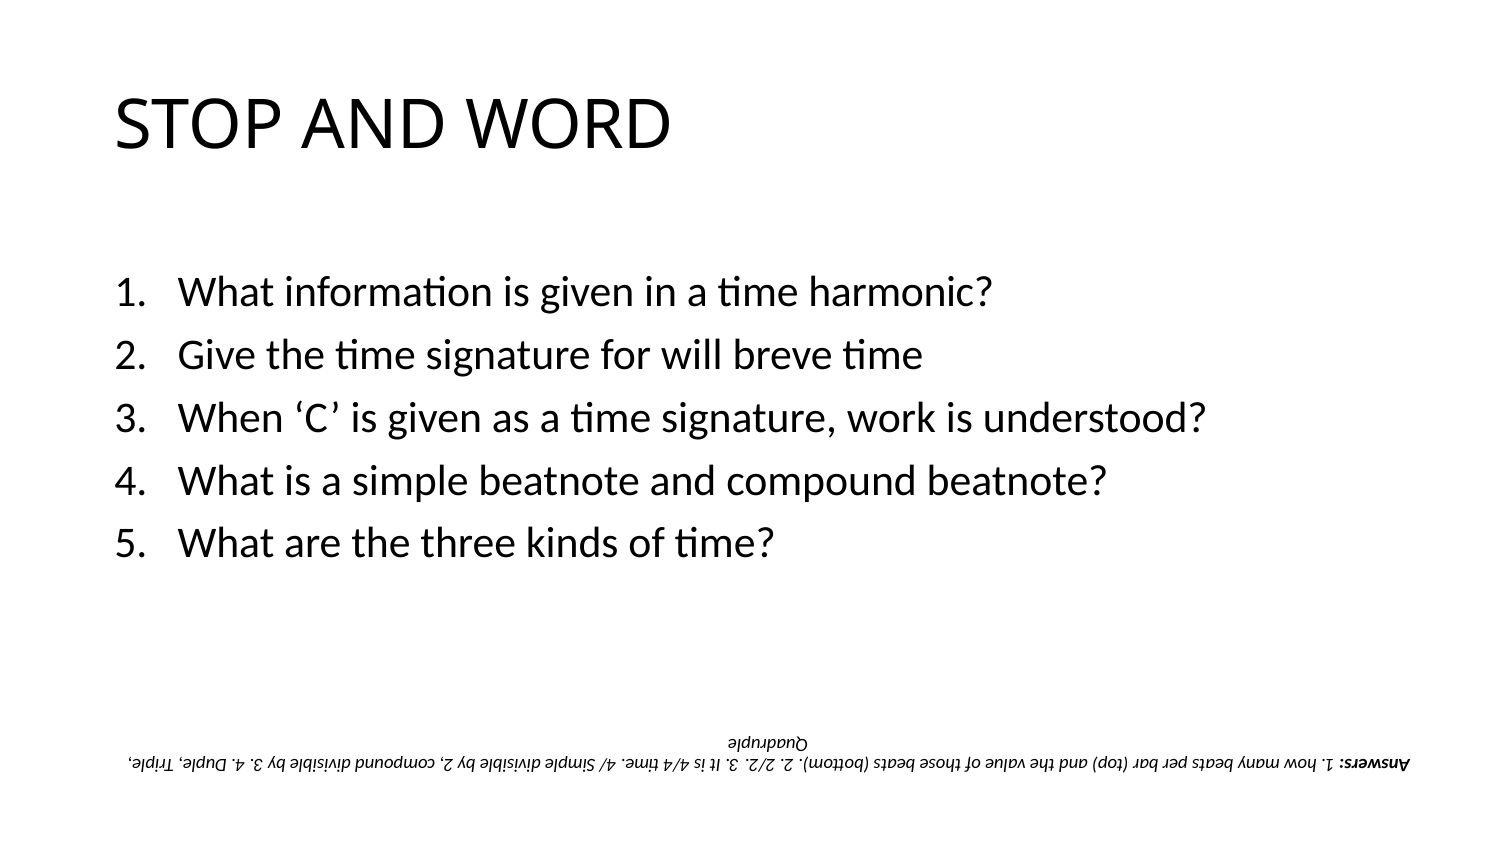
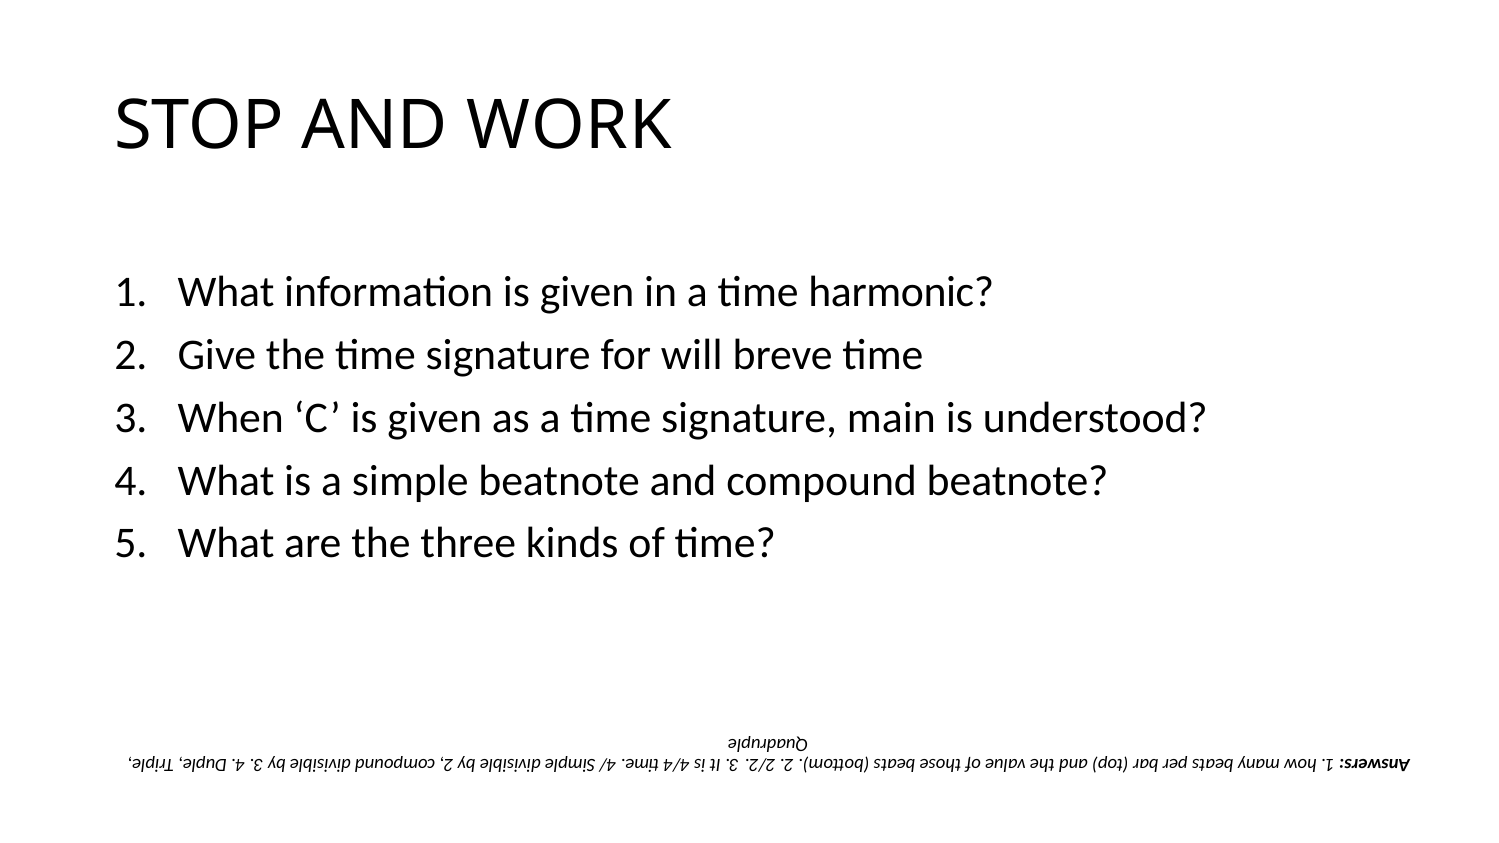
WORD: WORD -> WORK (569, 126)
work: work -> main (891, 418)
